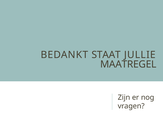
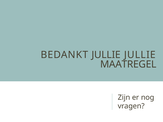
BEDANKT STAAT: STAAT -> JULLIE (106, 55)
